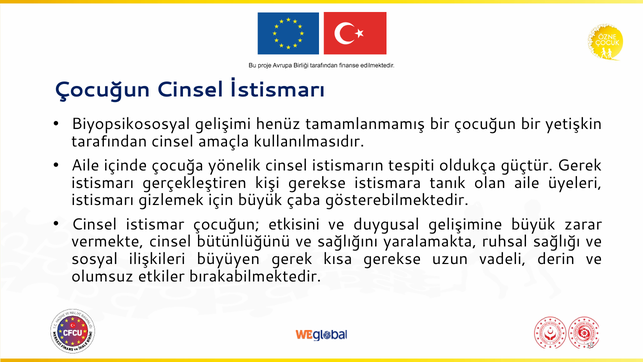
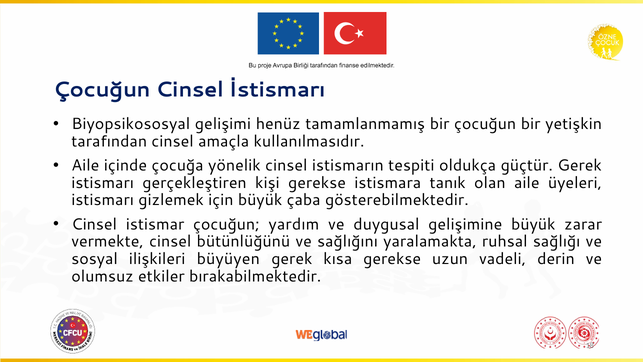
etkisini: etkisini -> yardım (294, 224)
